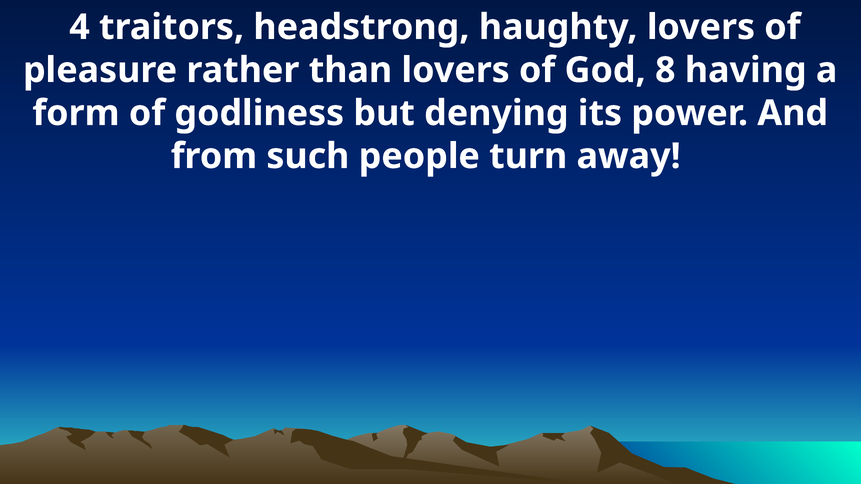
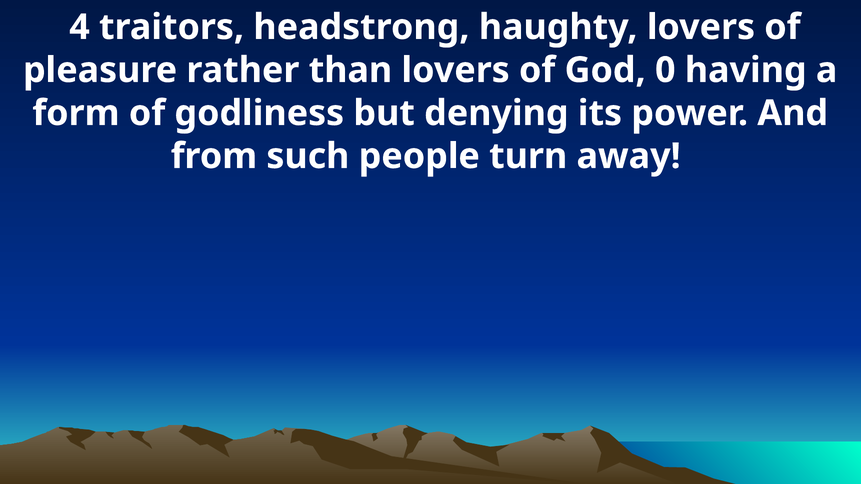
8: 8 -> 0 (665, 70)
